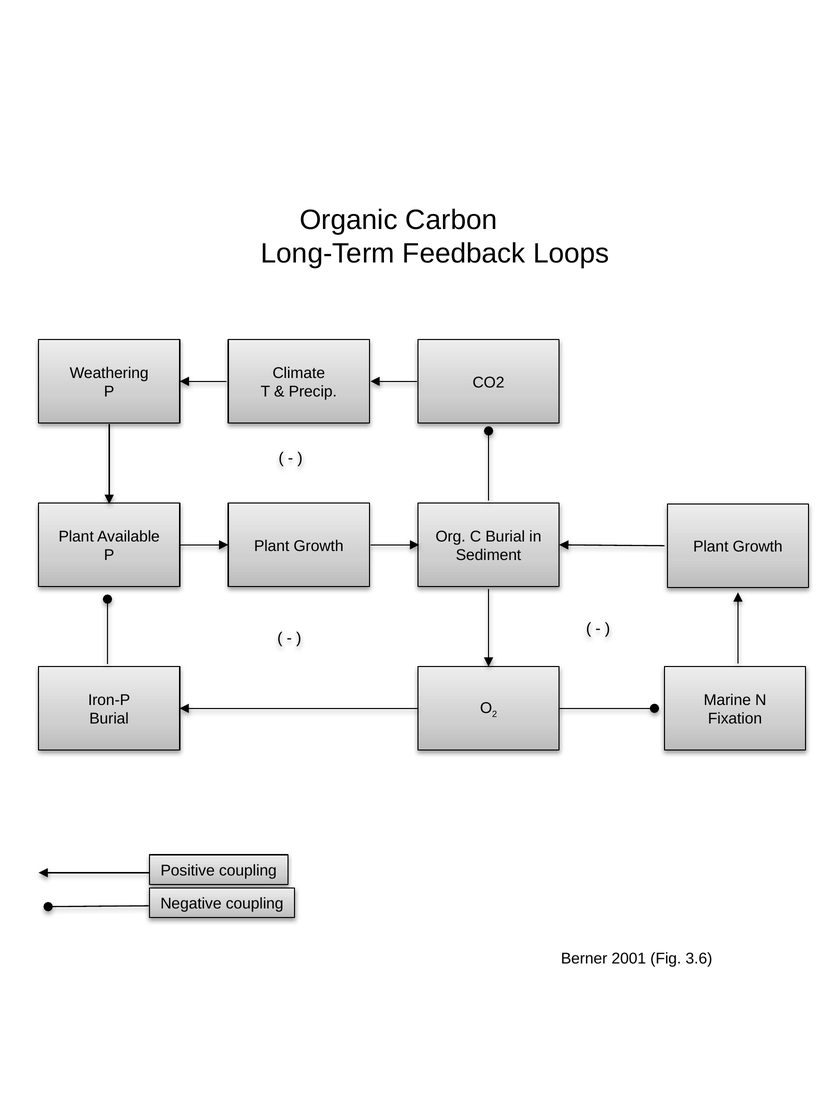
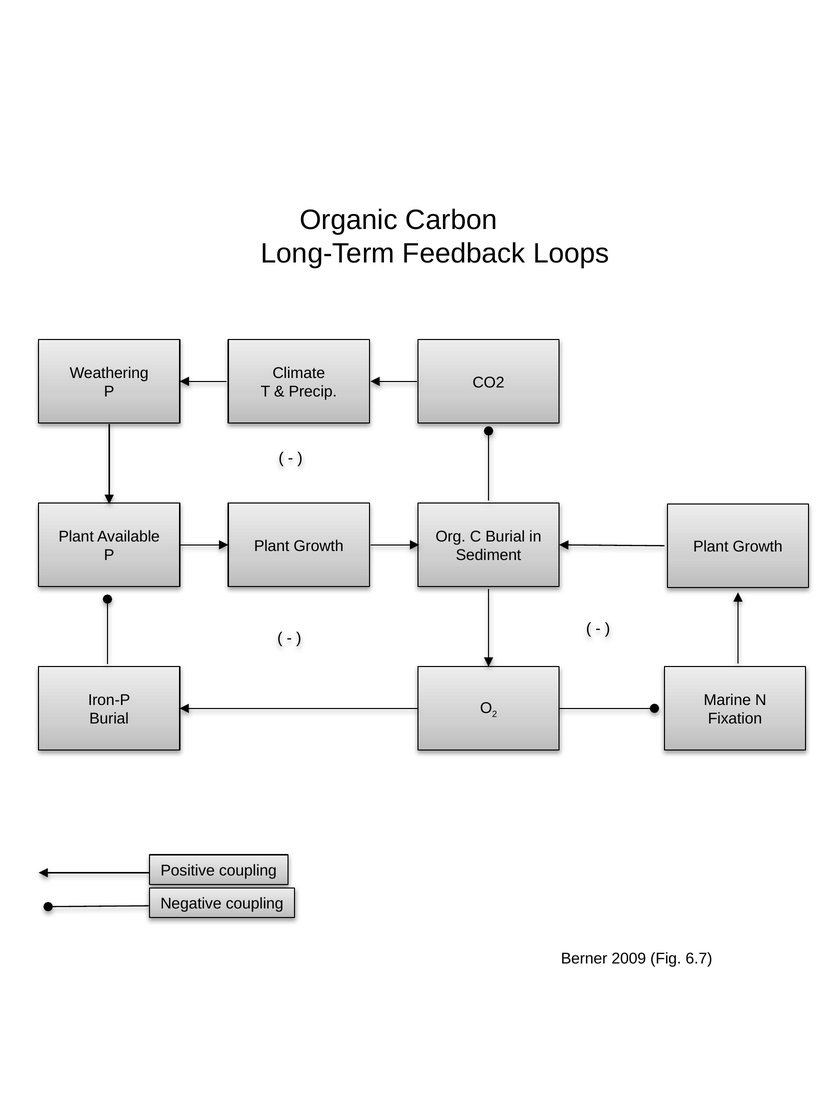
2001: 2001 -> 2009 (629, 959)
3.6: 3.6 -> 6.7 (699, 959)
